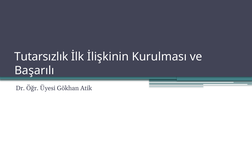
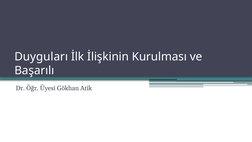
Tutarsızlık: Tutarsızlık -> Duyguları (41, 57)
